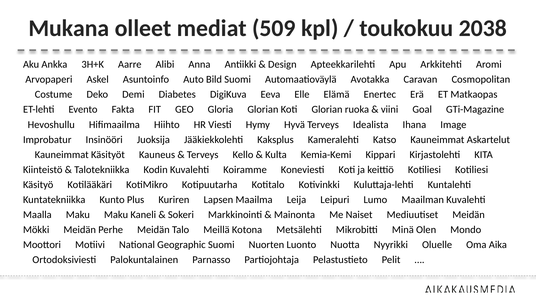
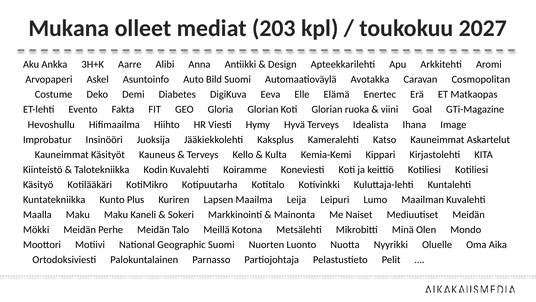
509: 509 -> 203 (274, 28)
2038: 2038 -> 2027 (483, 28)
